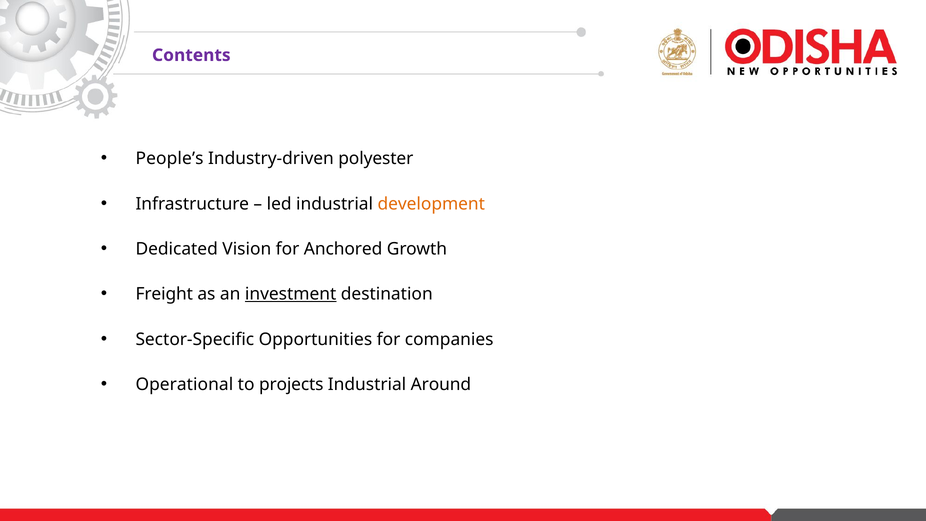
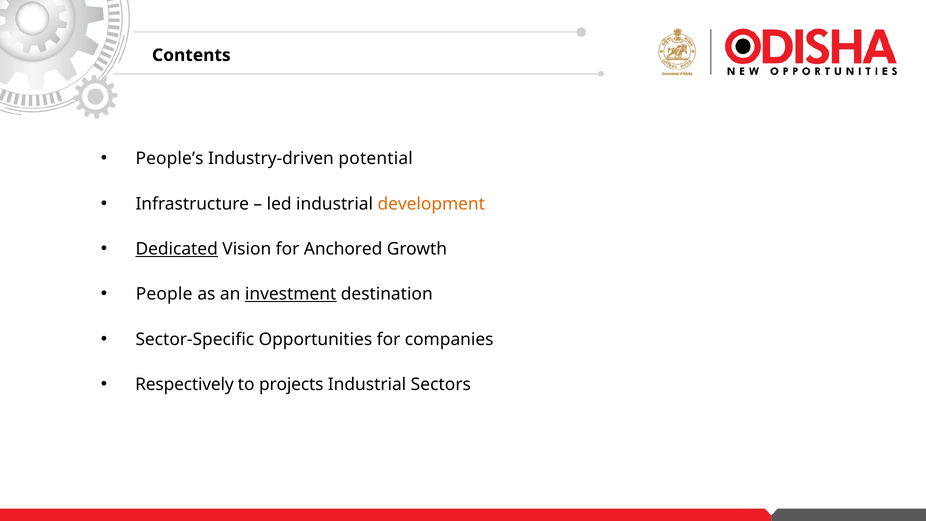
Contents colour: purple -> black (191, 55)
polyester: polyester -> potential (376, 159)
Dedicated underline: none -> present (177, 249)
Freight: Freight -> People (164, 294)
Operational: Operational -> Respectively (184, 384)
Around: Around -> Sectors (441, 384)
